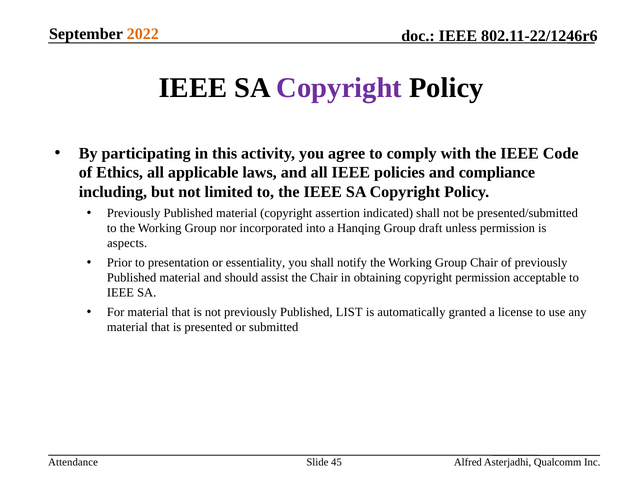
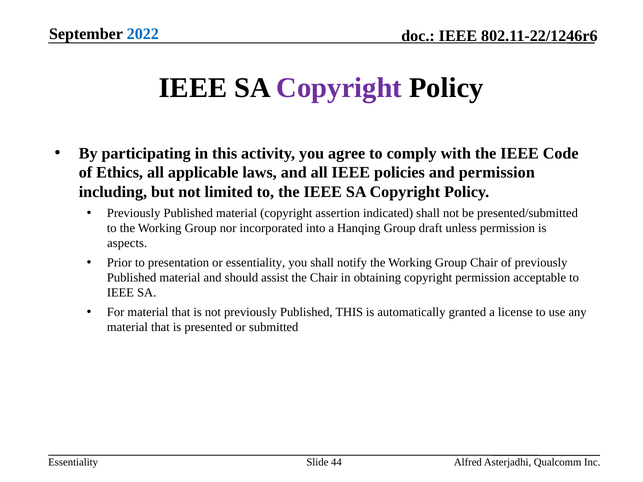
2022 colour: orange -> blue (143, 34)
and compliance: compliance -> permission (497, 173)
Published LIST: LIST -> THIS (349, 312)
Attendance: Attendance -> Essentiality (73, 462)
45: 45 -> 44 (336, 463)
